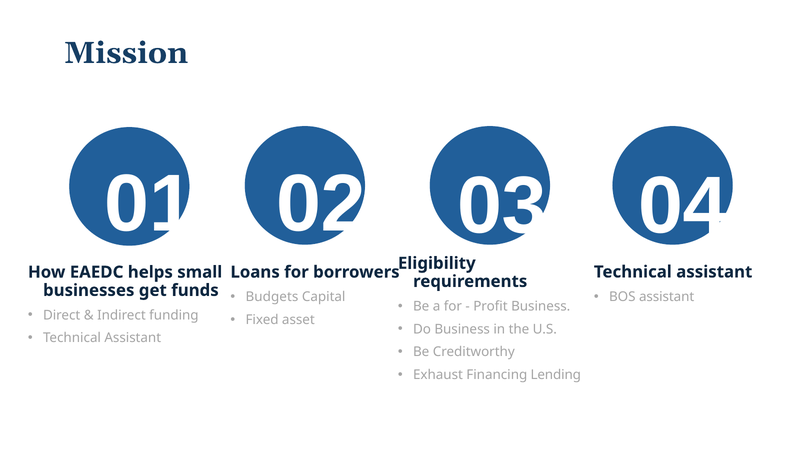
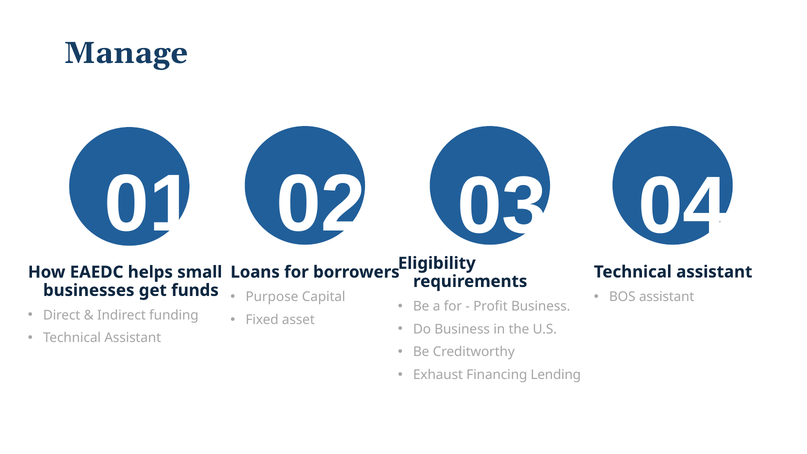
Mission: Mission -> Manage (126, 53)
Budgets: Budgets -> Purpose (272, 297)
